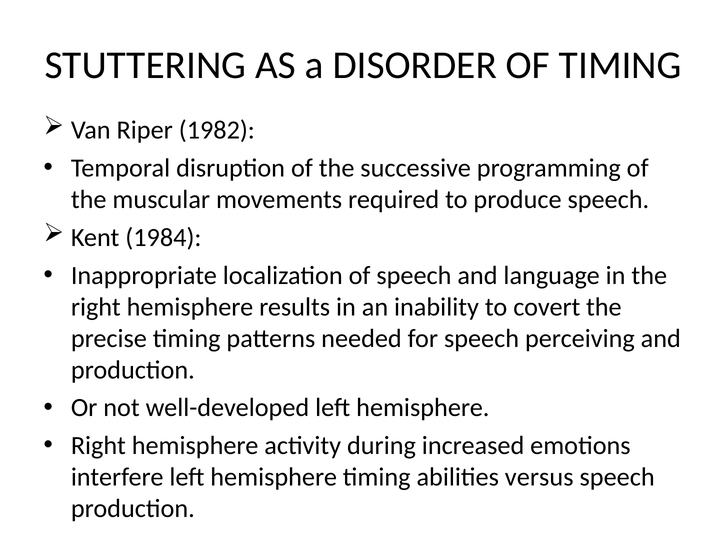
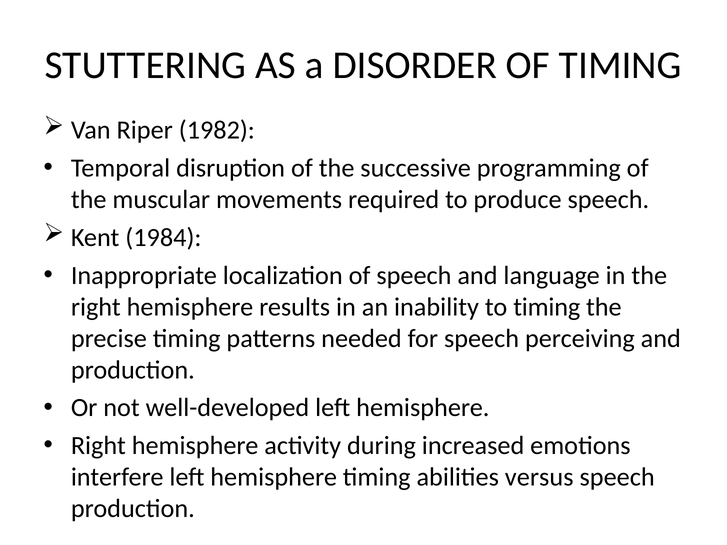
to covert: covert -> timing (547, 307)
